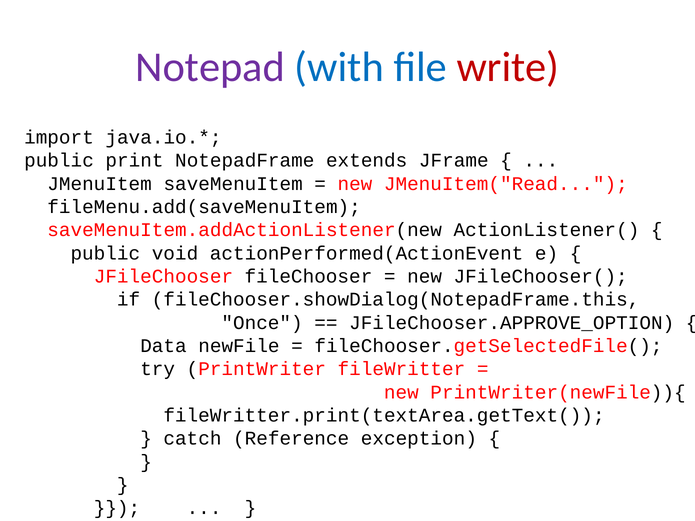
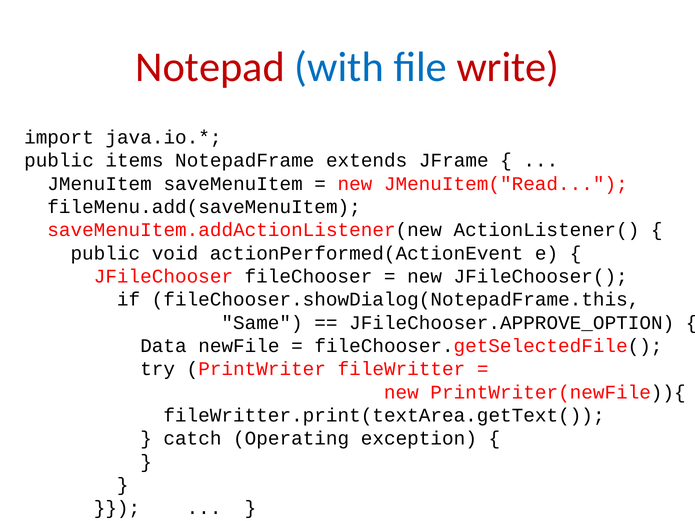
Notepad colour: purple -> red (210, 67)
print: print -> items (134, 161)
Once: Once -> Same (262, 323)
Reference: Reference -> Operating (291, 439)
